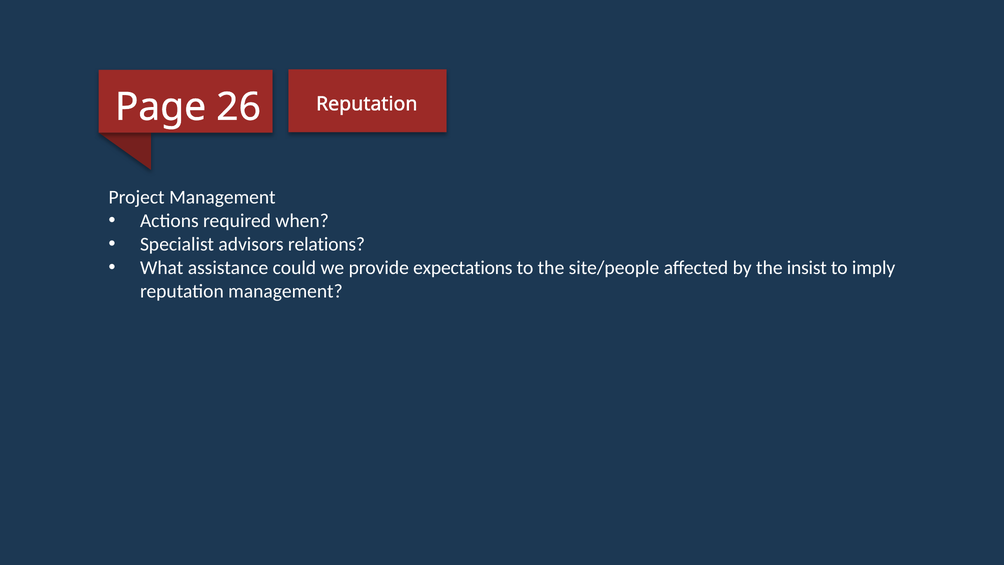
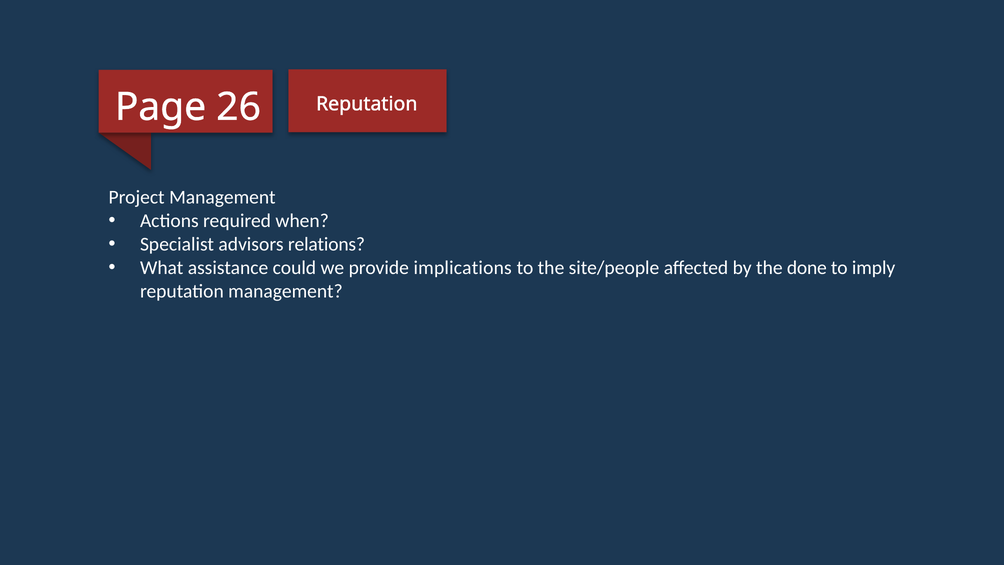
expectations: expectations -> implications (463, 268)
insist: insist -> done (807, 268)
